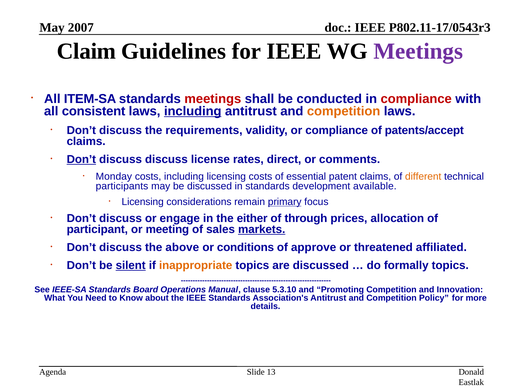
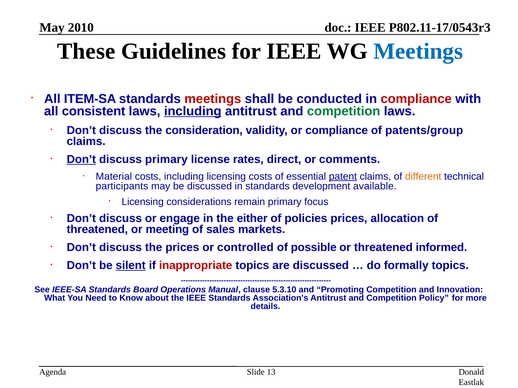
2007: 2007 -> 2010 (81, 28)
Claim: Claim -> These (86, 51)
Meetings colour: purple -> blue (418, 51)
competition colour: orange -> green (344, 111)
requirements: requirements -> consideration (204, 131)
patents/accept: patents/accept -> patents/group (424, 131)
discuss discuss: discuss -> primary (166, 160)
Monday: Monday -> Material (114, 177)
patent underline: none -> present (343, 177)
primary underline: present -> none (285, 202)
through: through -> policies (306, 219)
participant: participant -> threatened (97, 230)
markets underline: present -> none (262, 230)
the above: above -> prices (182, 248)
conditions: conditions -> controlled (245, 248)
approve: approve -> possible (314, 248)
affiliated: affiliated -> informed (441, 248)
inappropriate colour: orange -> red (196, 266)
